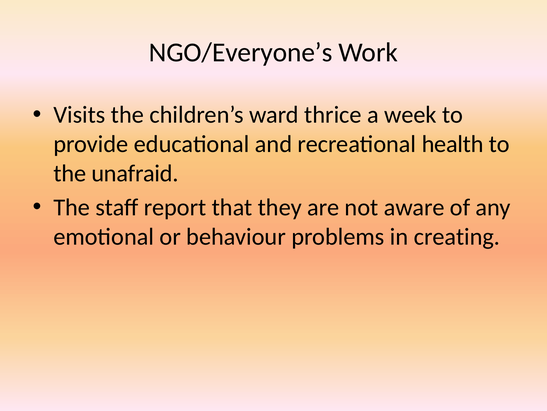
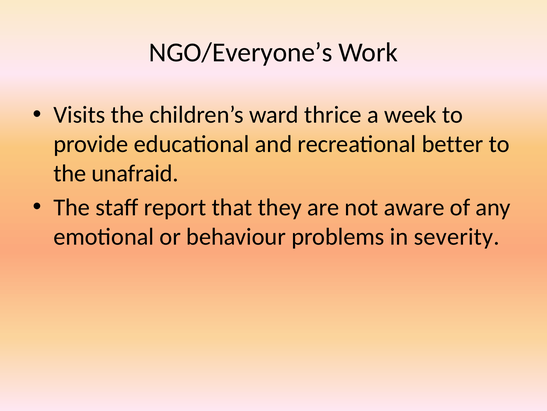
health: health -> better (452, 144)
creating: creating -> severity (457, 236)
